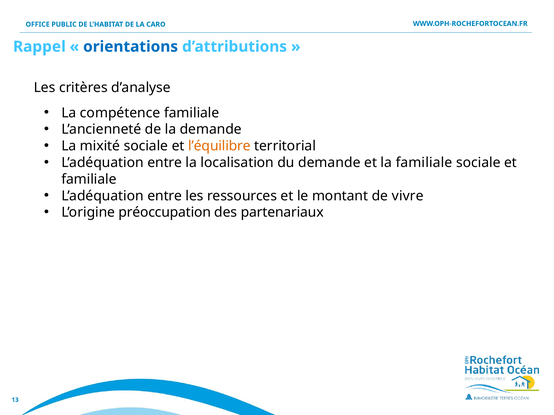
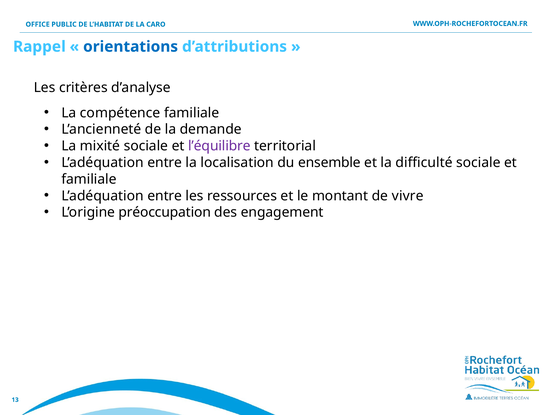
l’équilibre colour: orange -> purple (219, 146)
du demande: demande -> ensemble (329, 163)
la familiale: familiale -> difficulté (424, 163)
partenariaux: partenariaux -> engagement (282, 213)
